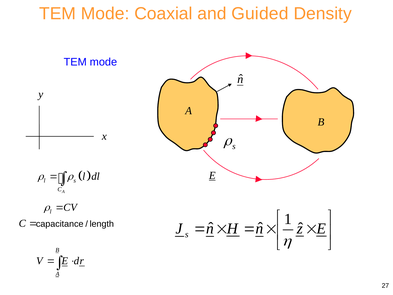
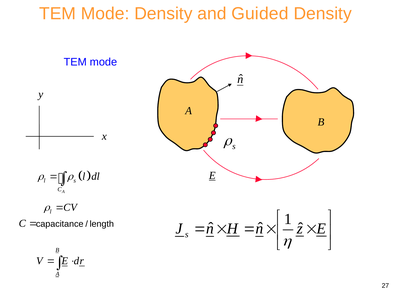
Mode Coaxial: Coaxial -> Density (163, 14)
